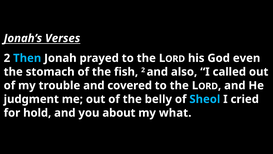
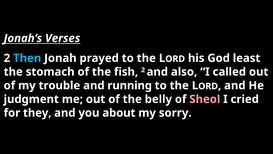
even: even -> least (247, 58)
covered: covered -> running (130, 85)
Sheol colour: light blue -> pink (205, 99)
hold: hold -> they (37, 113)
what: what -> sorry (175, 113)
